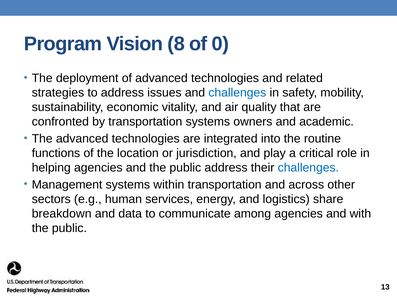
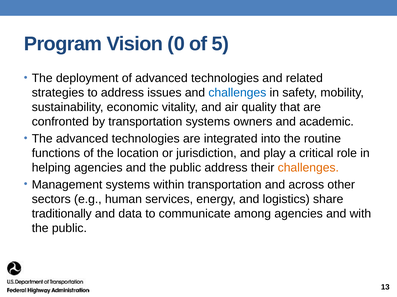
8: 8 -> 0 (176, 44)
0: 0 -> 5 (220, 44)
challenges colour: blue -> orange (308, 168)
breakdown: breakdown -> traditionally (62, 214)
